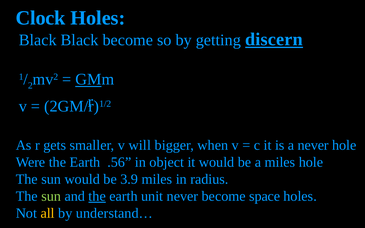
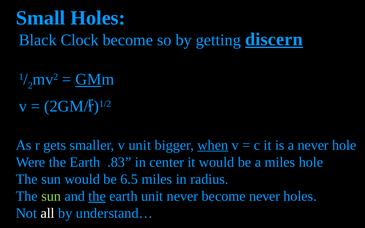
Clock: Clock -> Small (40, 18)
Black Black: Black -> Clock (80, 40)
v will: will -> unit (140, 145)
when underline: none -> present (213, 145)
.56: .56 -> .83 (119, 162)
object: object -> center (167, 162)
3.9: 3.9 -> 6.5 (129, 179)
become space: space -> never (265, 196)
all colour: yellow -> white (48, 213)
